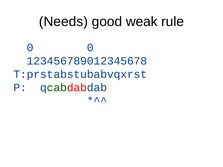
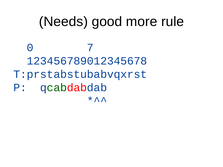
weak: weak -> more (142, 22)
0 0: 0 -> 7 (90, 48)
